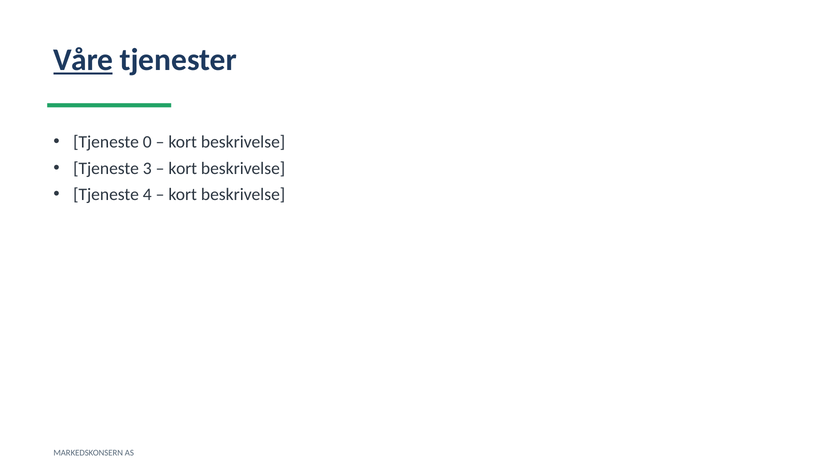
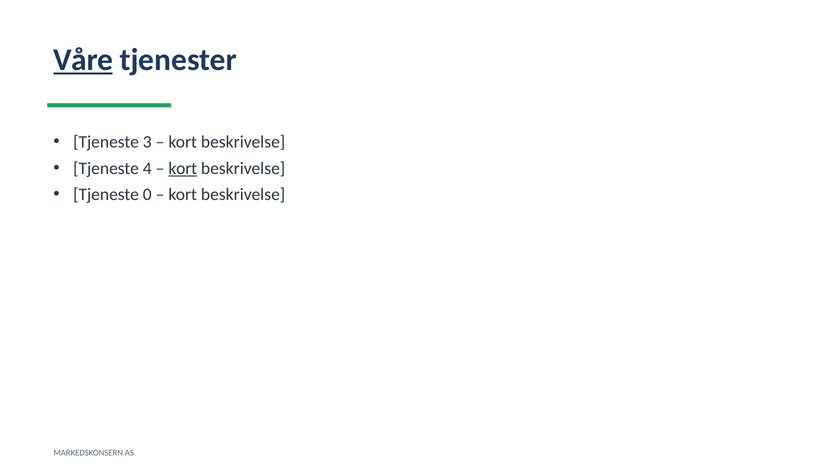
0: 0 -> 3 (147, 142)
3: 3 -> 4 (147, 169)
kort underline: none -> present (183, 169)
4: 4 -> 0 (147, 195)
